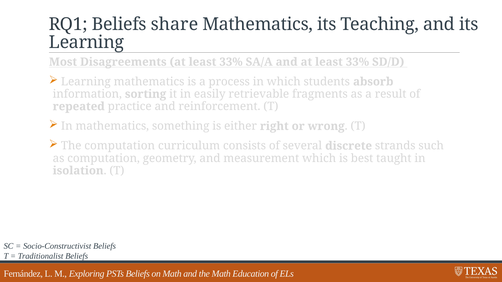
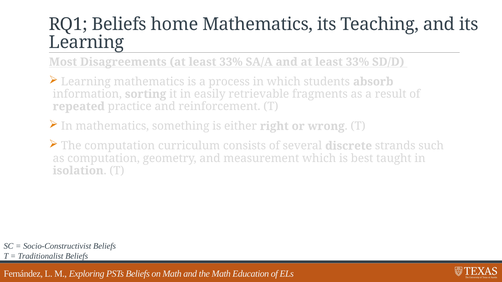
share: share -> home (175, 24)
